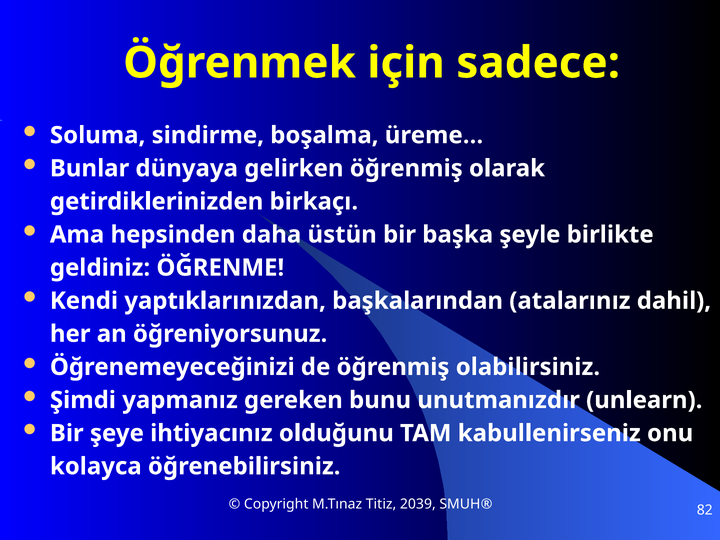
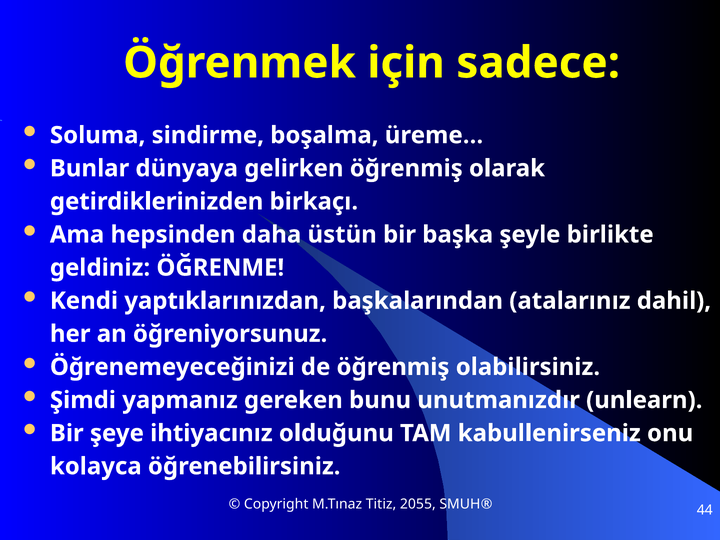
2039: 2039 -> 2055 (418, 504)
82: 82 -> 44 (705, 510)
